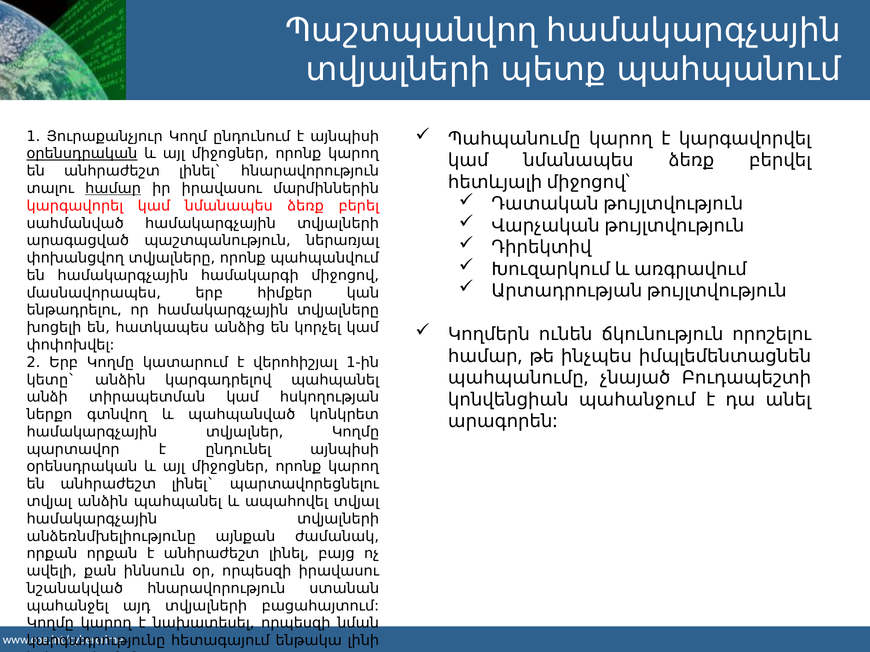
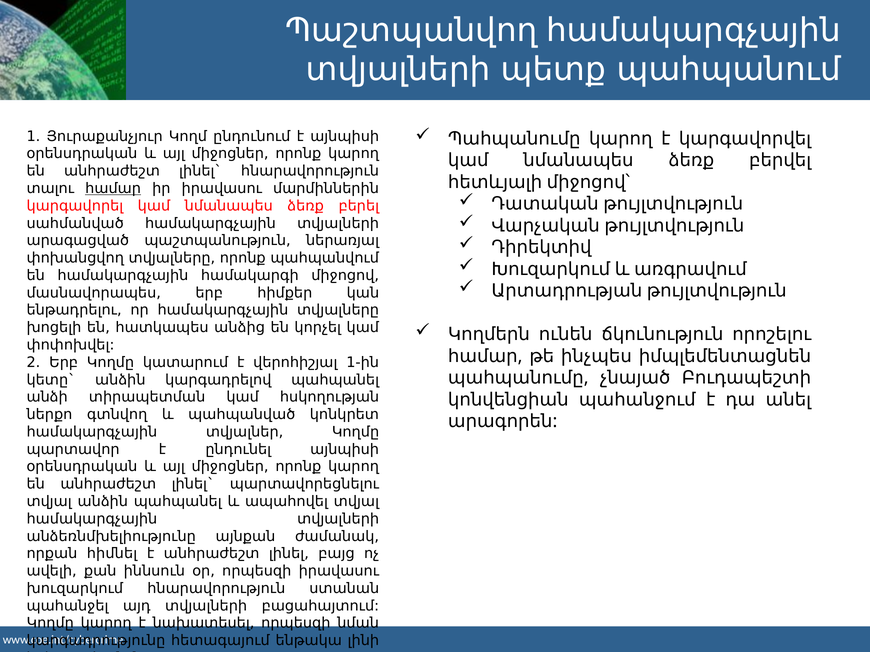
օրենսդրական underline: present -> none (82, 154)
որքան որքան: որքան -> հիմնել (112, 554)
նշանակված: նշանակված -> խուզարկում (75, 589)
